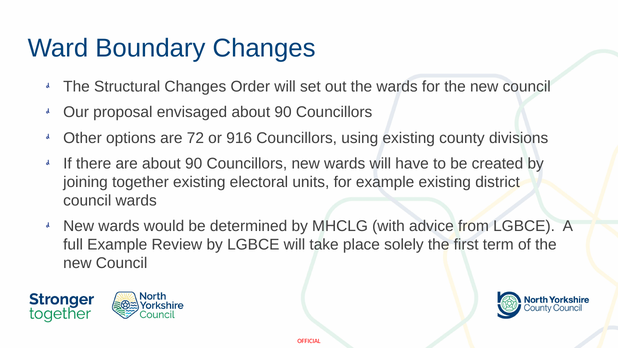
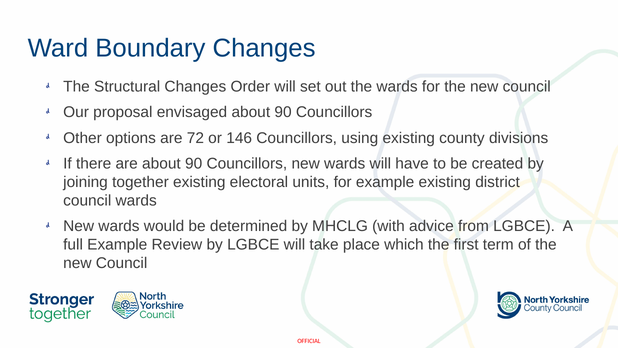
916: 916 -> 146 (239, 138)
solely: solely -> which (404, 244)
